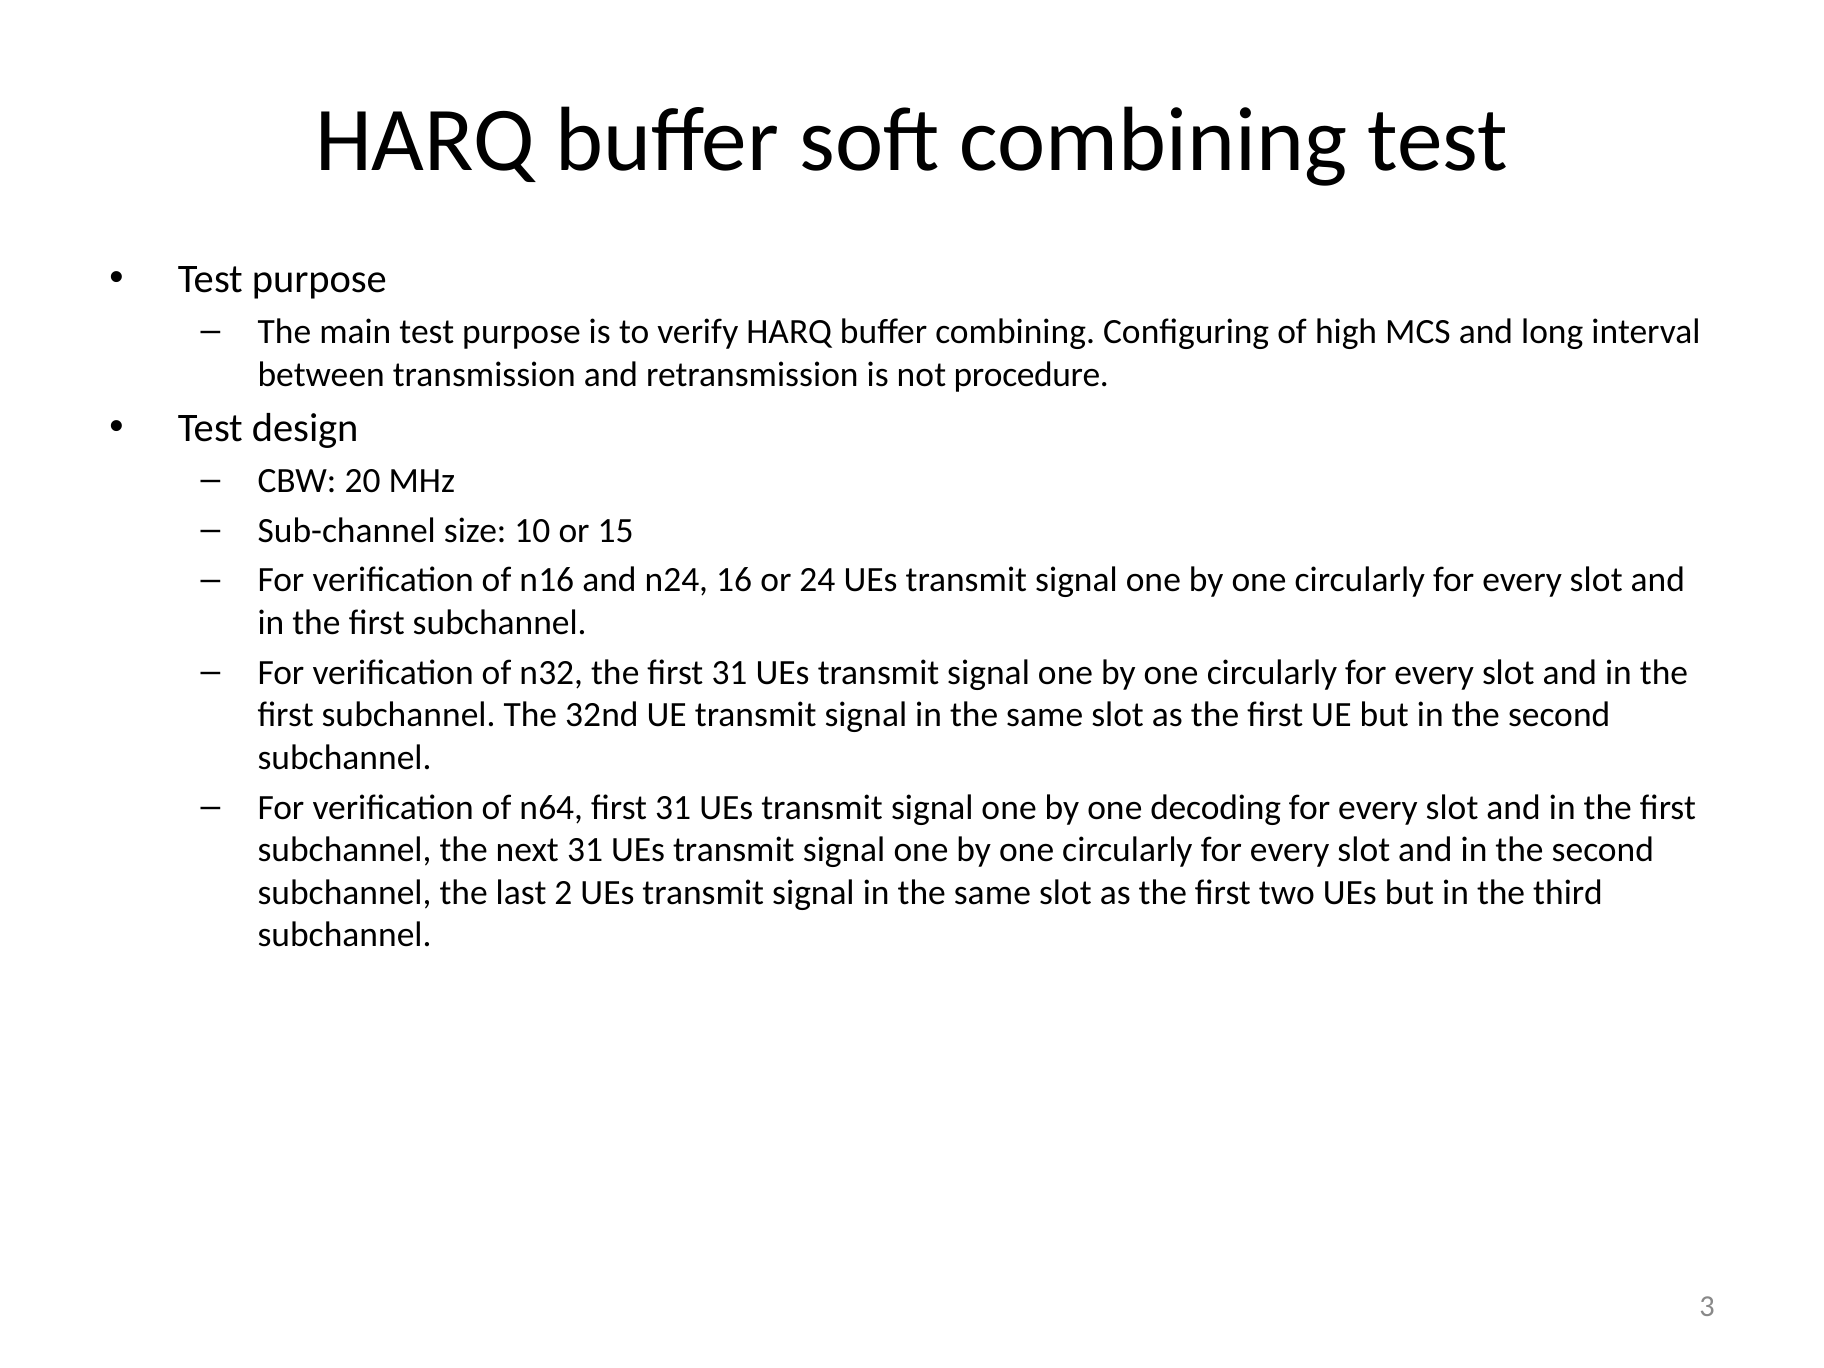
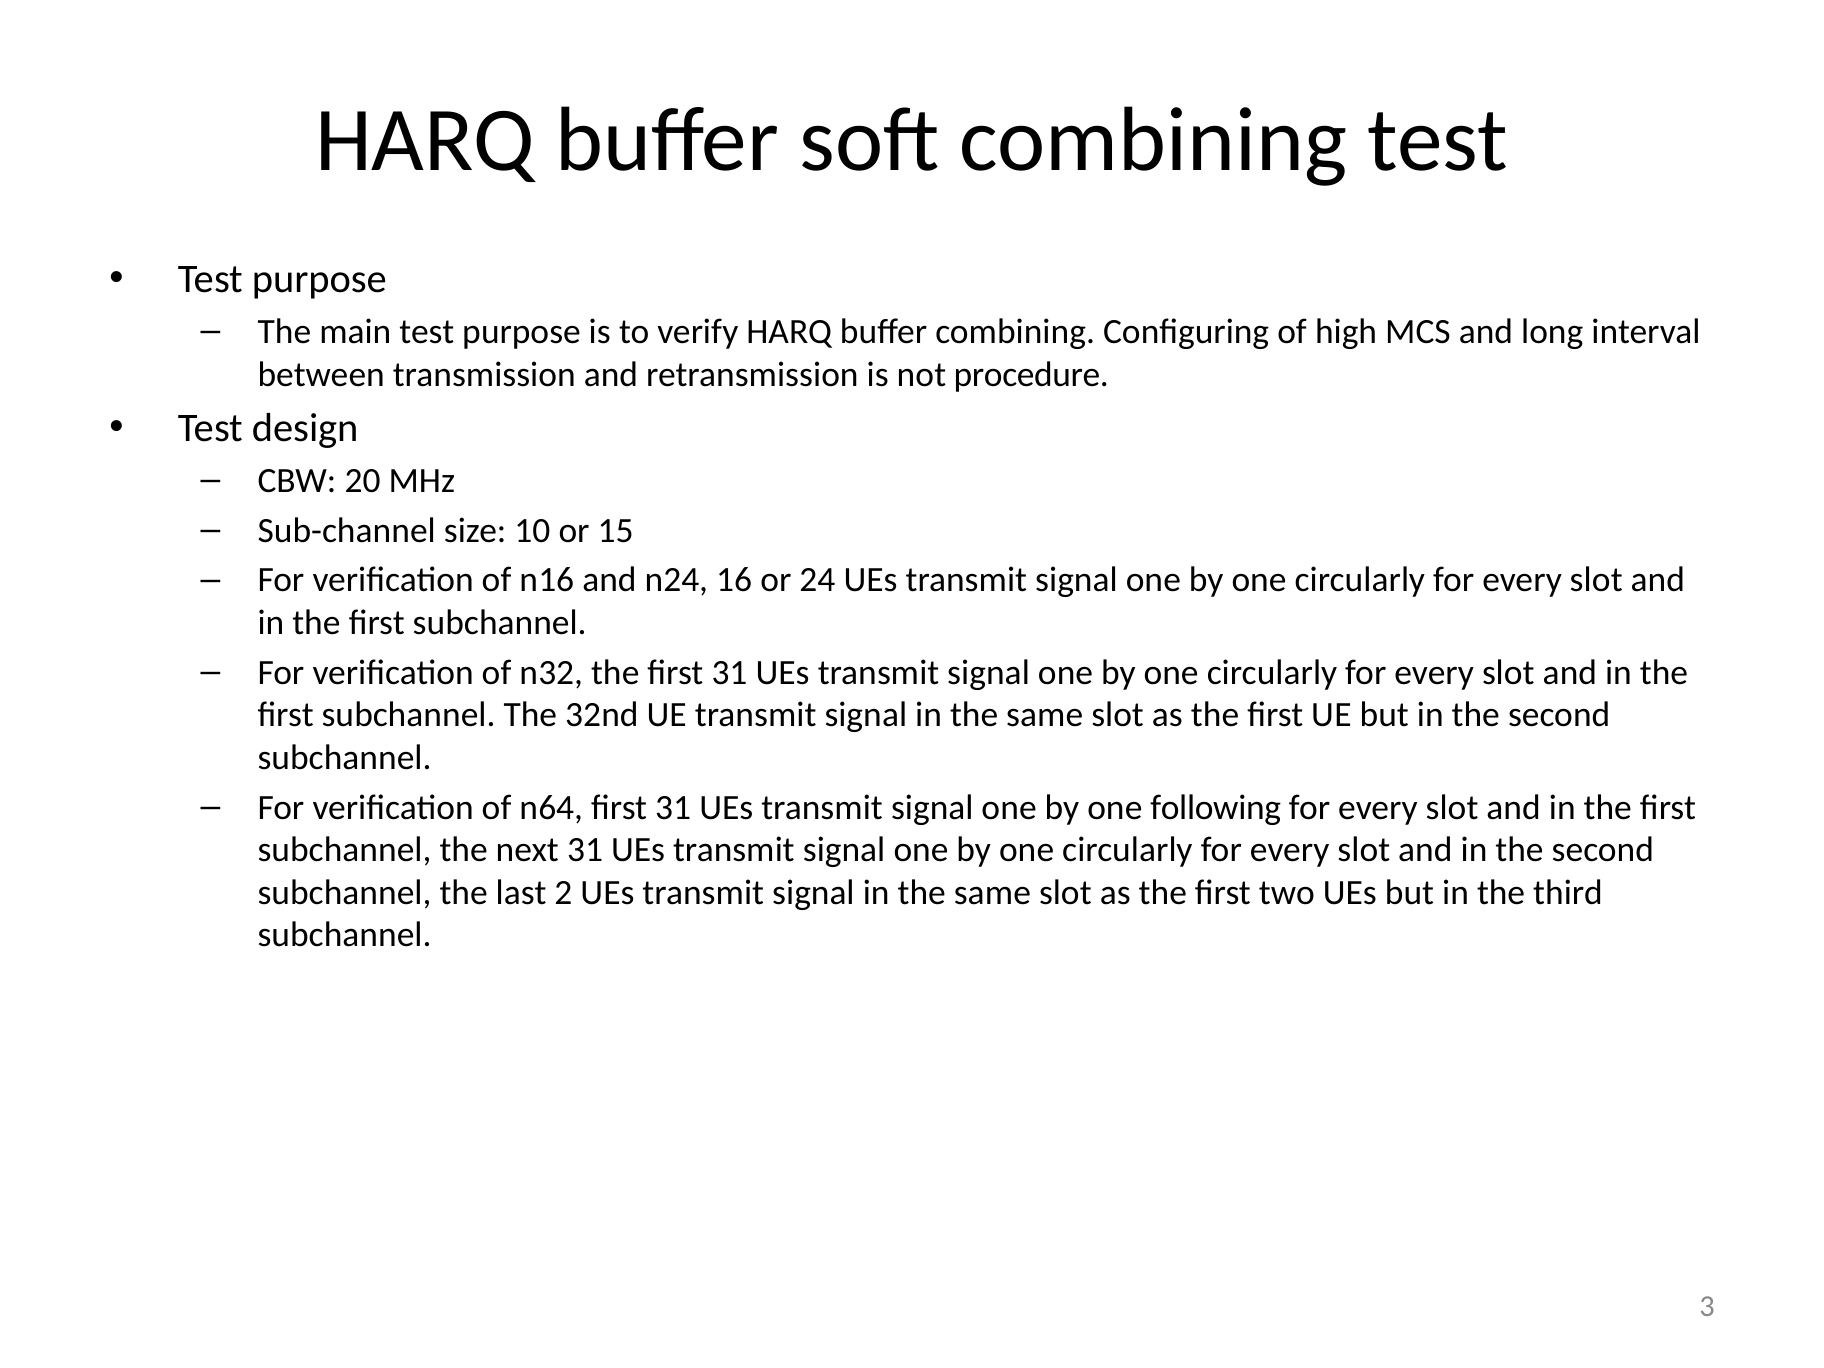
decoding: decoding -> following (1216, 807)
